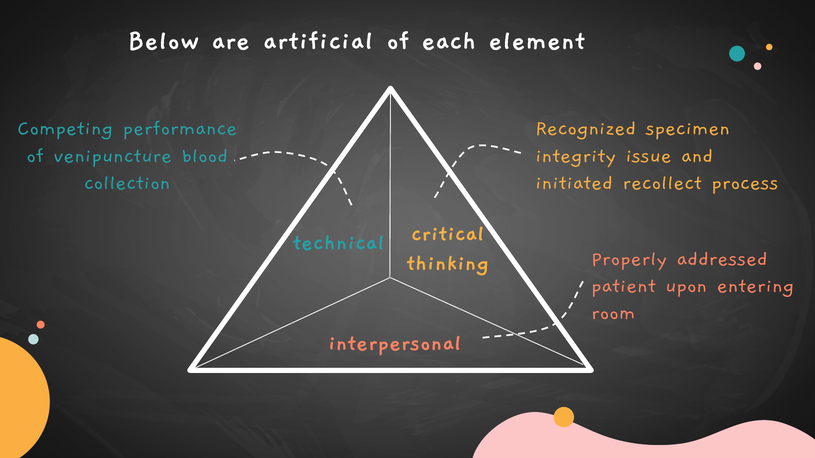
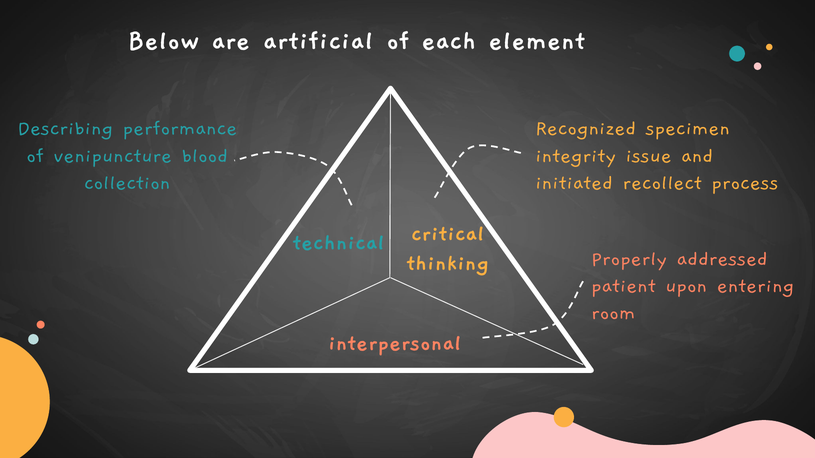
Competing: Competing -> Describing (65, 128)
